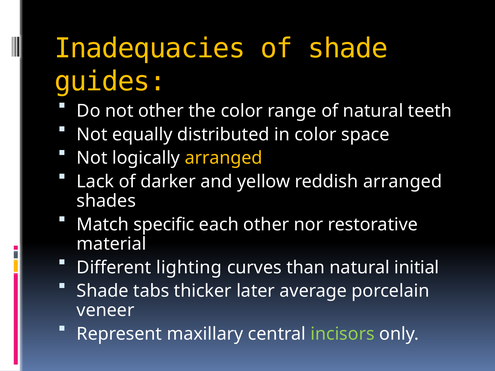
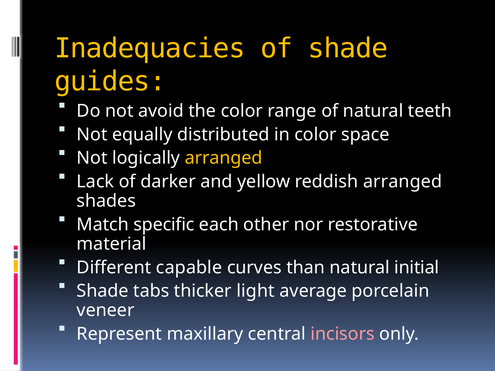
not other: other -> avoid (161, 111)
lighting: lighting -> capable (189, 268)
later: later -> light (256, 291)
incisors colour: light green -> pink (343, 334)
